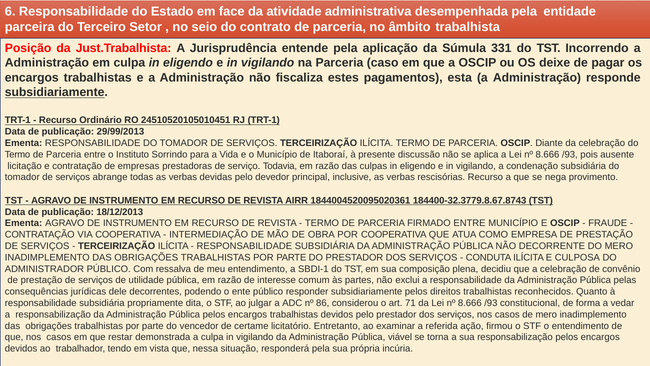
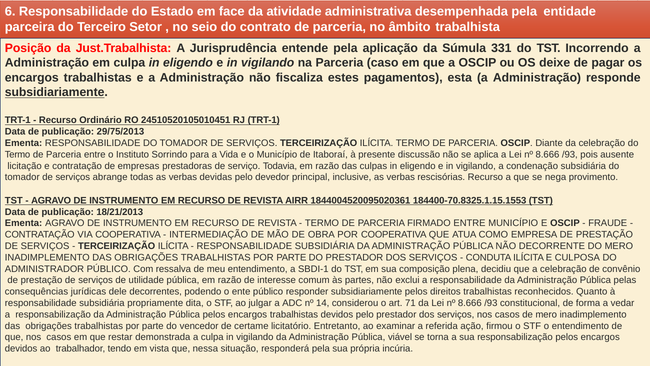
29/99/2013: 29/99/2013 -> 29/75/2013 (120, 132)
184400-32.3779.8.67.8743: 184400-32.3779.8.67.8743 -> 184400-70.8325.1.15.1553 (470, 200)
18/12/2013: 18/12/2013 -> 18/21/2013 (120, 212)
86: 86 -> 14 (323, 303)
